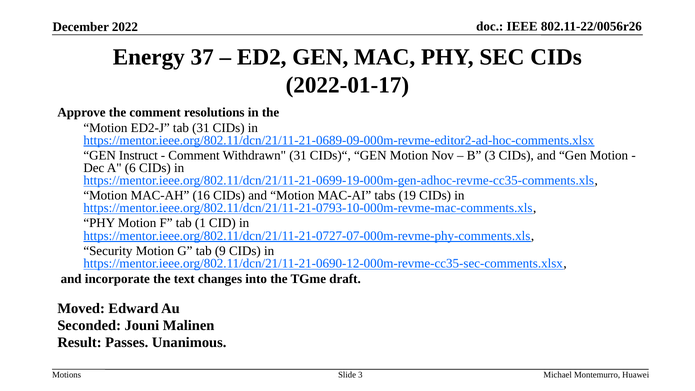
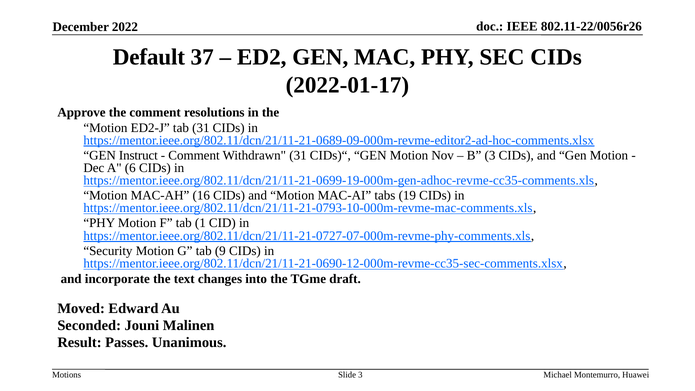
Energy: Energy -> Default (149, 57)
